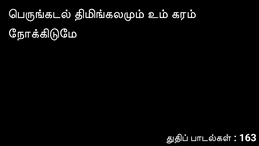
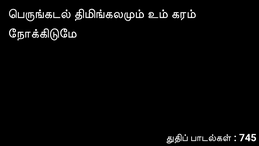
163: 163 -> 745 (248, 138)
